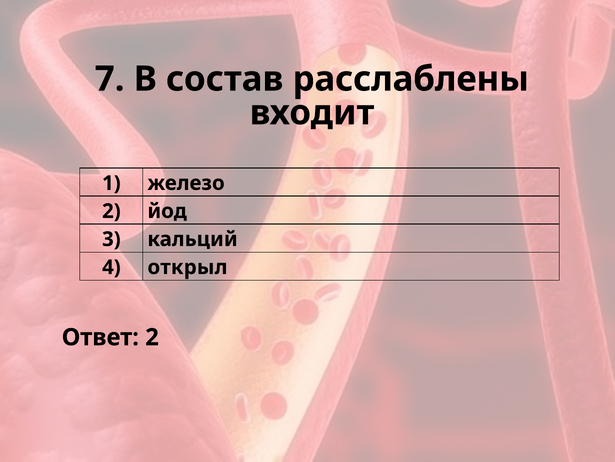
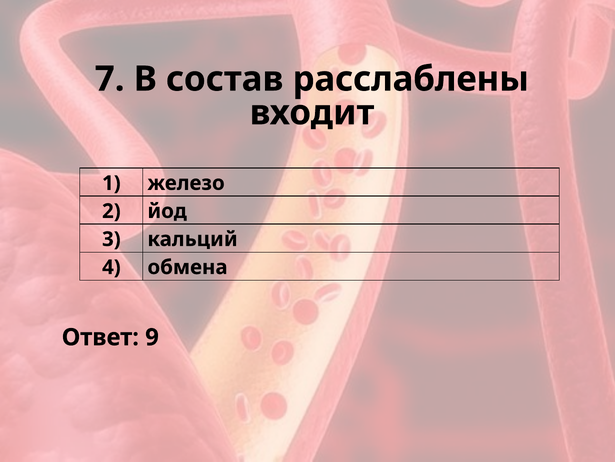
открыл: открыл -> обмена (188, 267)
Ответ 2: 2 -> 9 (152, 337)
